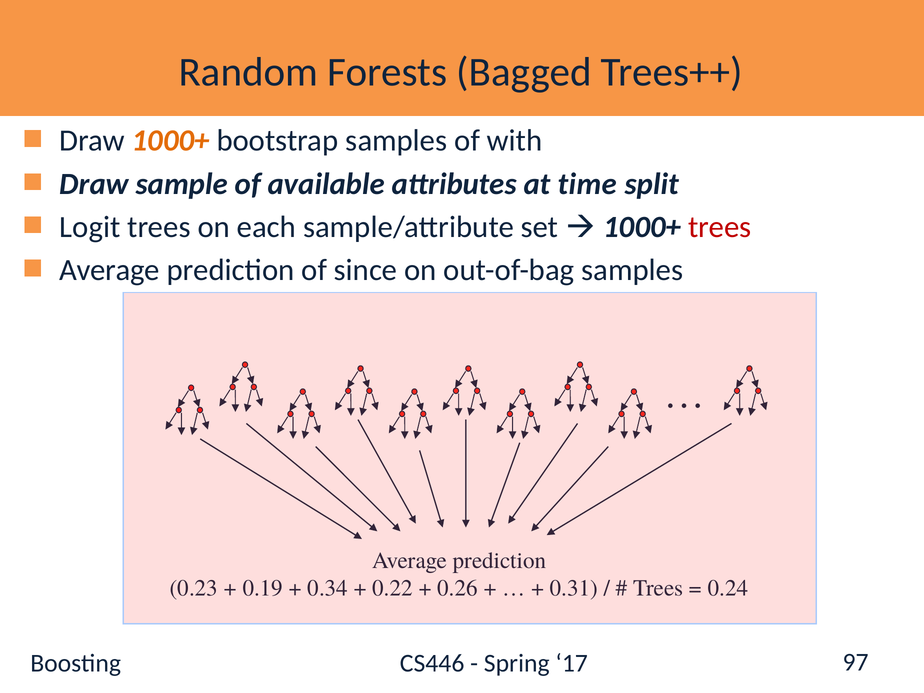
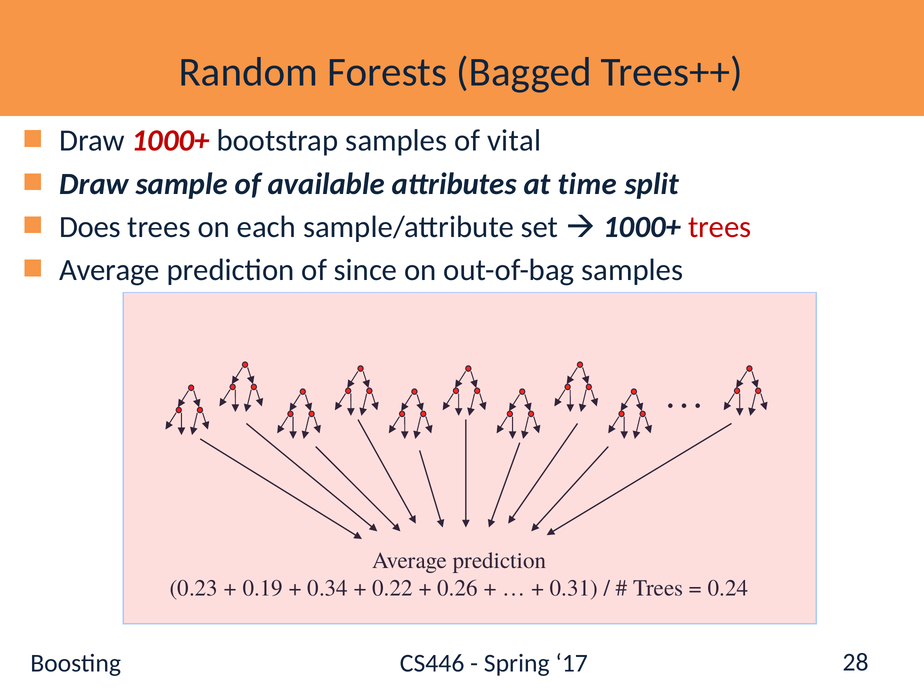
1000+ colour: orange -> red (171, 141)
with: with -> vital (514, 141)
Logit: Logit -> Does (90, 227)
97: 97 -> 28 (856, 662)
